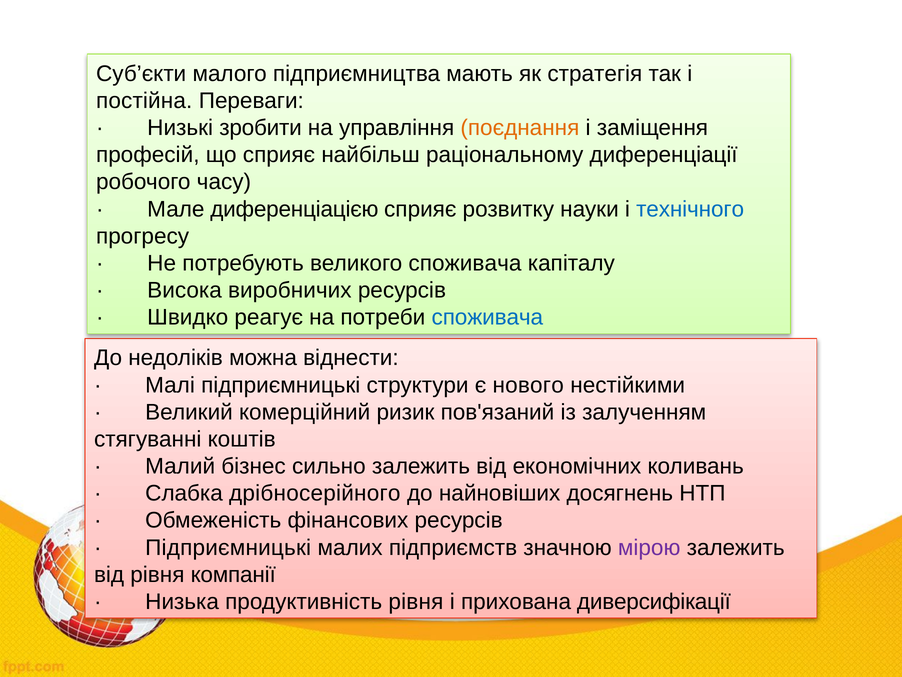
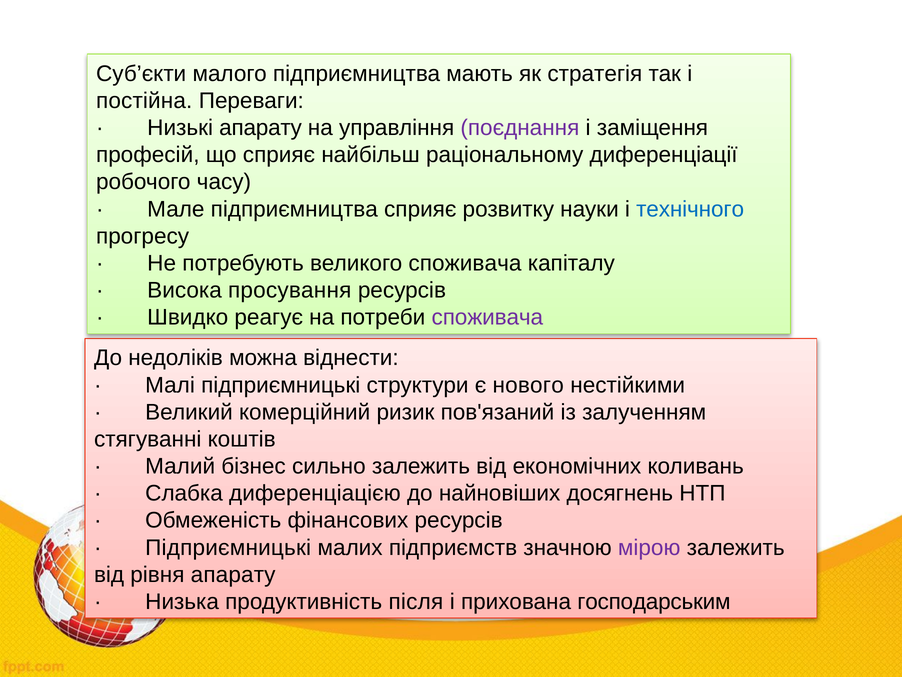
Низькі зробити: зробити -> апарату (261, 128)
поєднання colour: orange -> purple (520, 128)
Мале диференціацією: диференціацією -> підприємництва (294, 209)
виробничих: виробничих -> просування (290, 290)
споживача colour: blue -> purple (487, 317)
дрібносерійного: дрібносерійного -> диференціацією (315, 493)
рівня компанії: компанії -> апарату (233, 574)
продуктивність рівня: рівня -> після (416, 601)
диверсифікації: диверсифікації -> господарським (654, 601)
